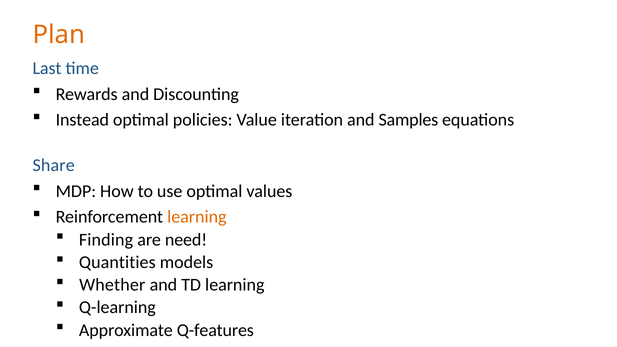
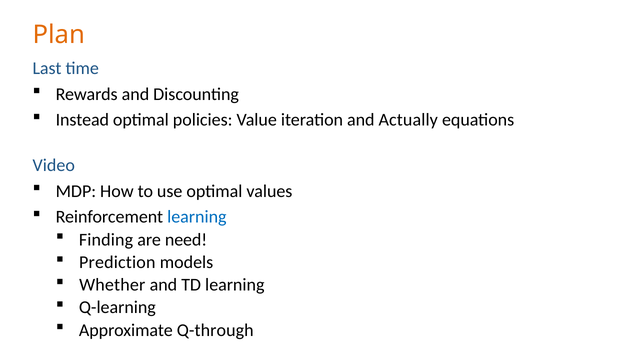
Samples: Samples -> Actually (408, 120)
Share: Share -> Video (54, 165)
learning colour: orange -> blue (197, 217)
Quantities: Quantities -> Prediction (117, 262)
Q-features: Q-features -> Q-through (215, 330)
